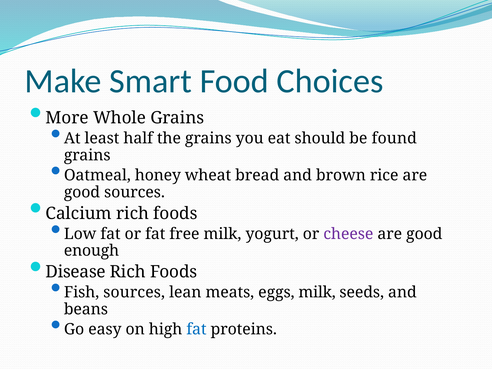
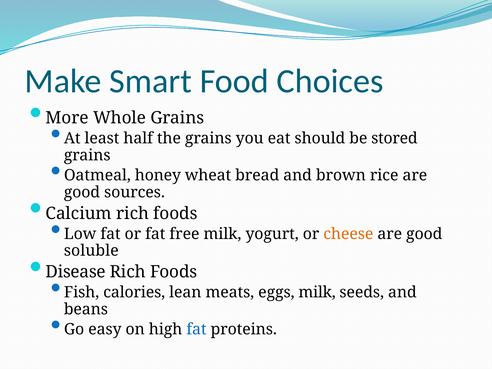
found: found -> stored (394, 138)
cheese colour: purple -> orange (348, 234)
enough: enough -> soluble (91, 251)
Fish sources: sources -> calories (134, 292)
